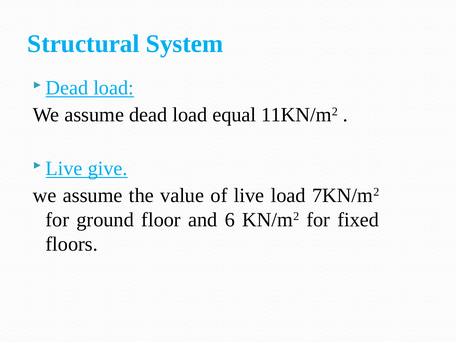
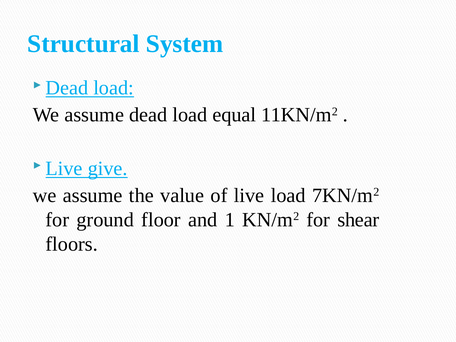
6: 6 -> 1 (230, 220)
fixed: fixed -> shear (358, 220)
